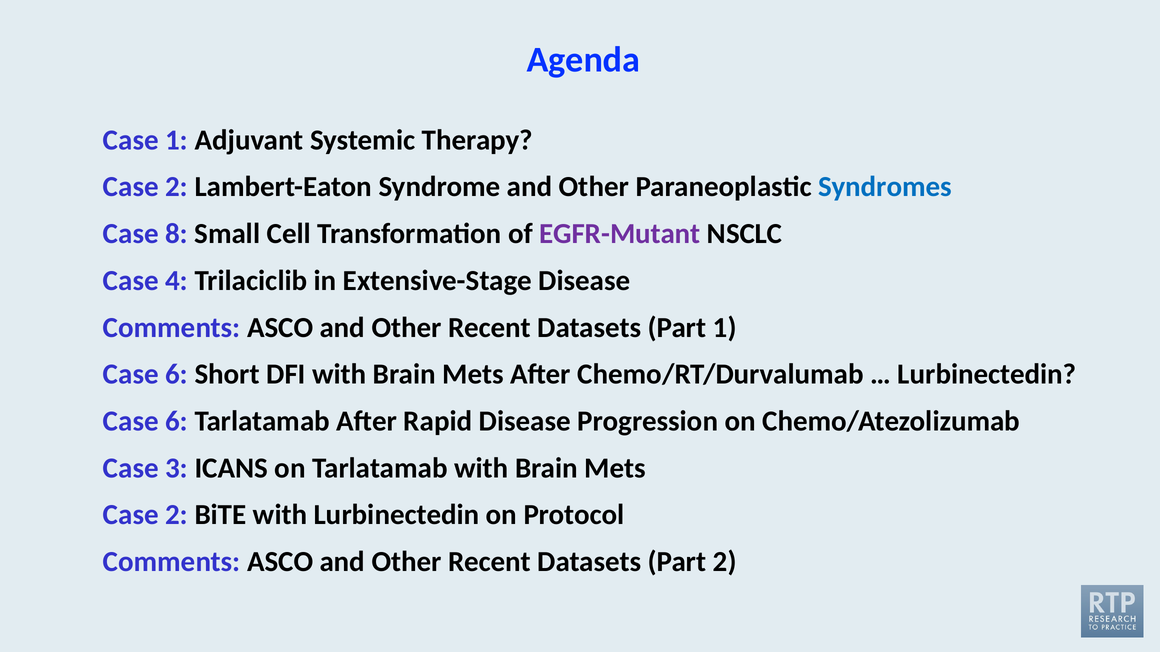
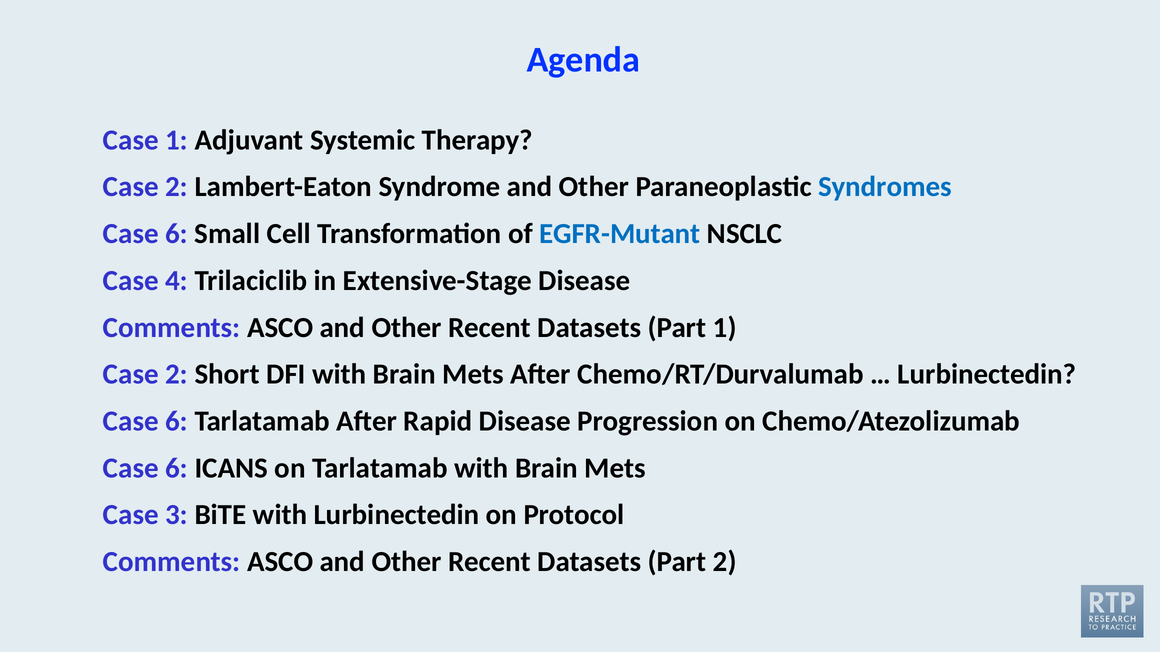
8: 8 -> 6 (177, 234)
EGFR-Mutant colour: purple -> blue (620, 234)
6: 6 -> 2 (177, 375)
3: 3 -> 6 (177, 468)
2: 2 -> 3 (177, 515)
